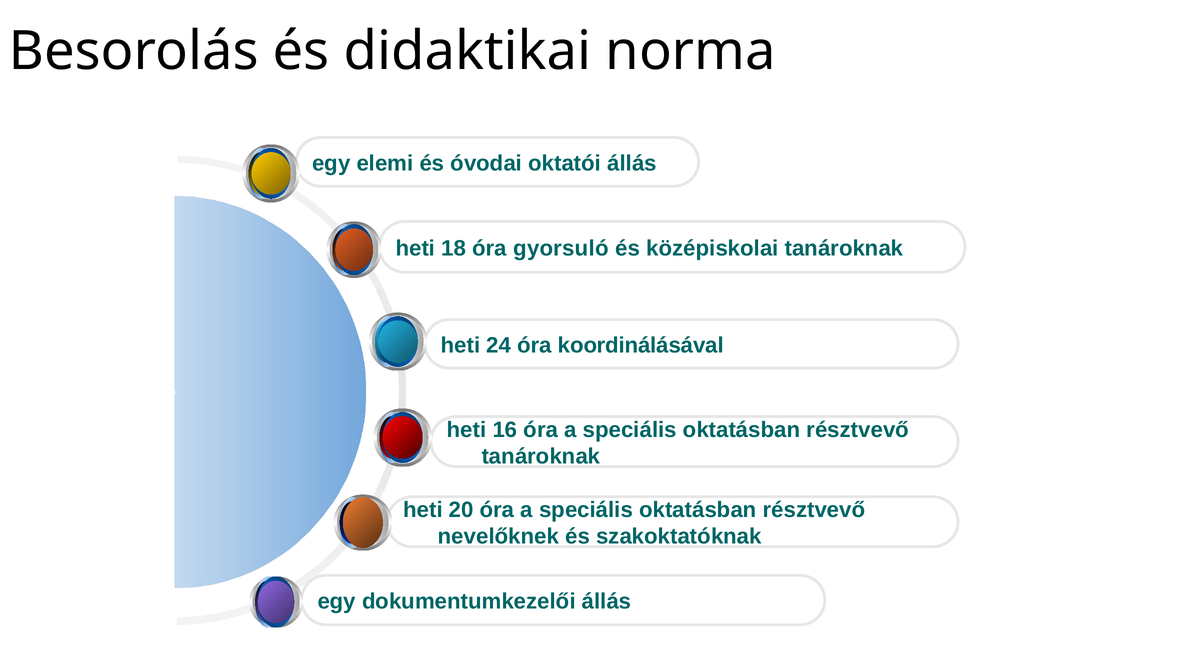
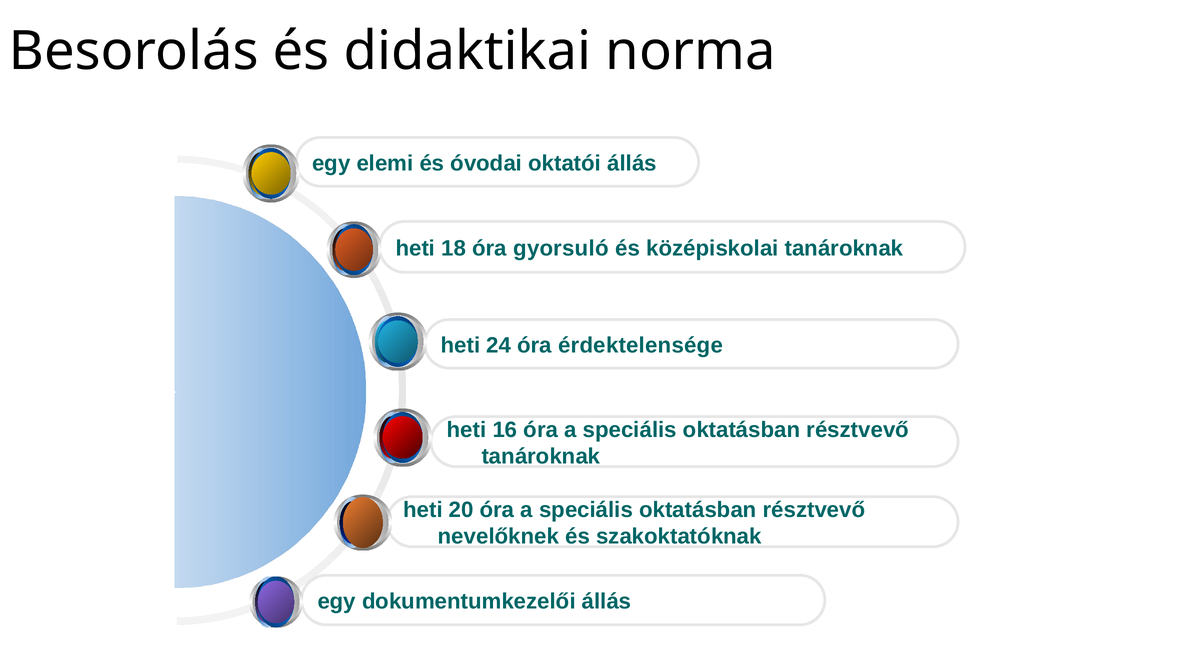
koordinálásával: koordinálásával -> érdektelensége (641, 346)
